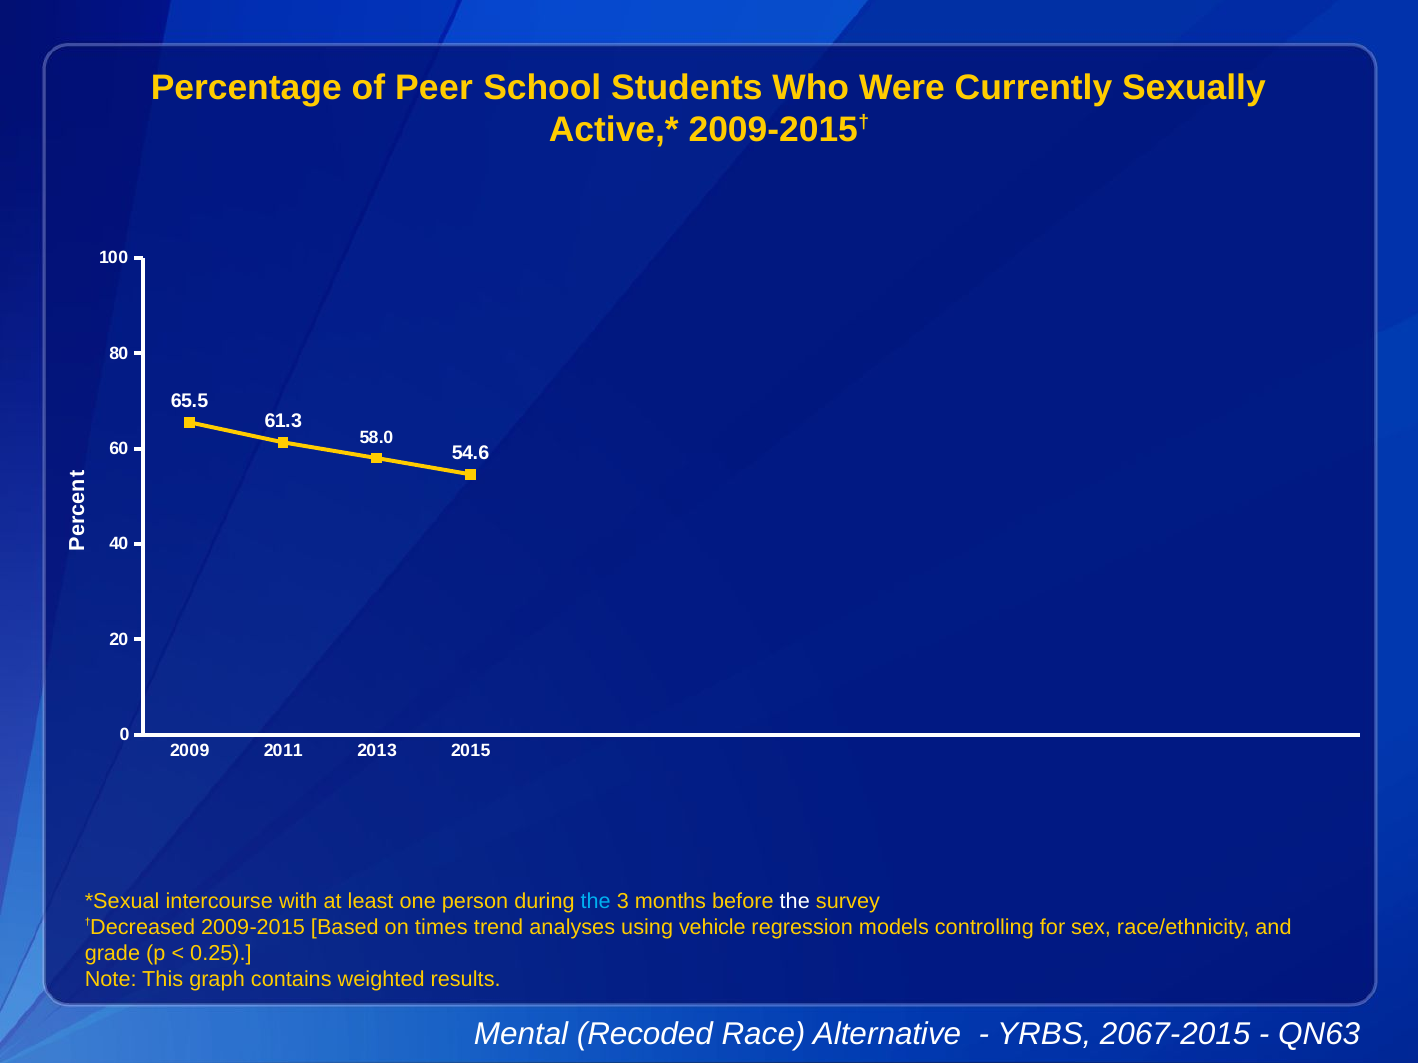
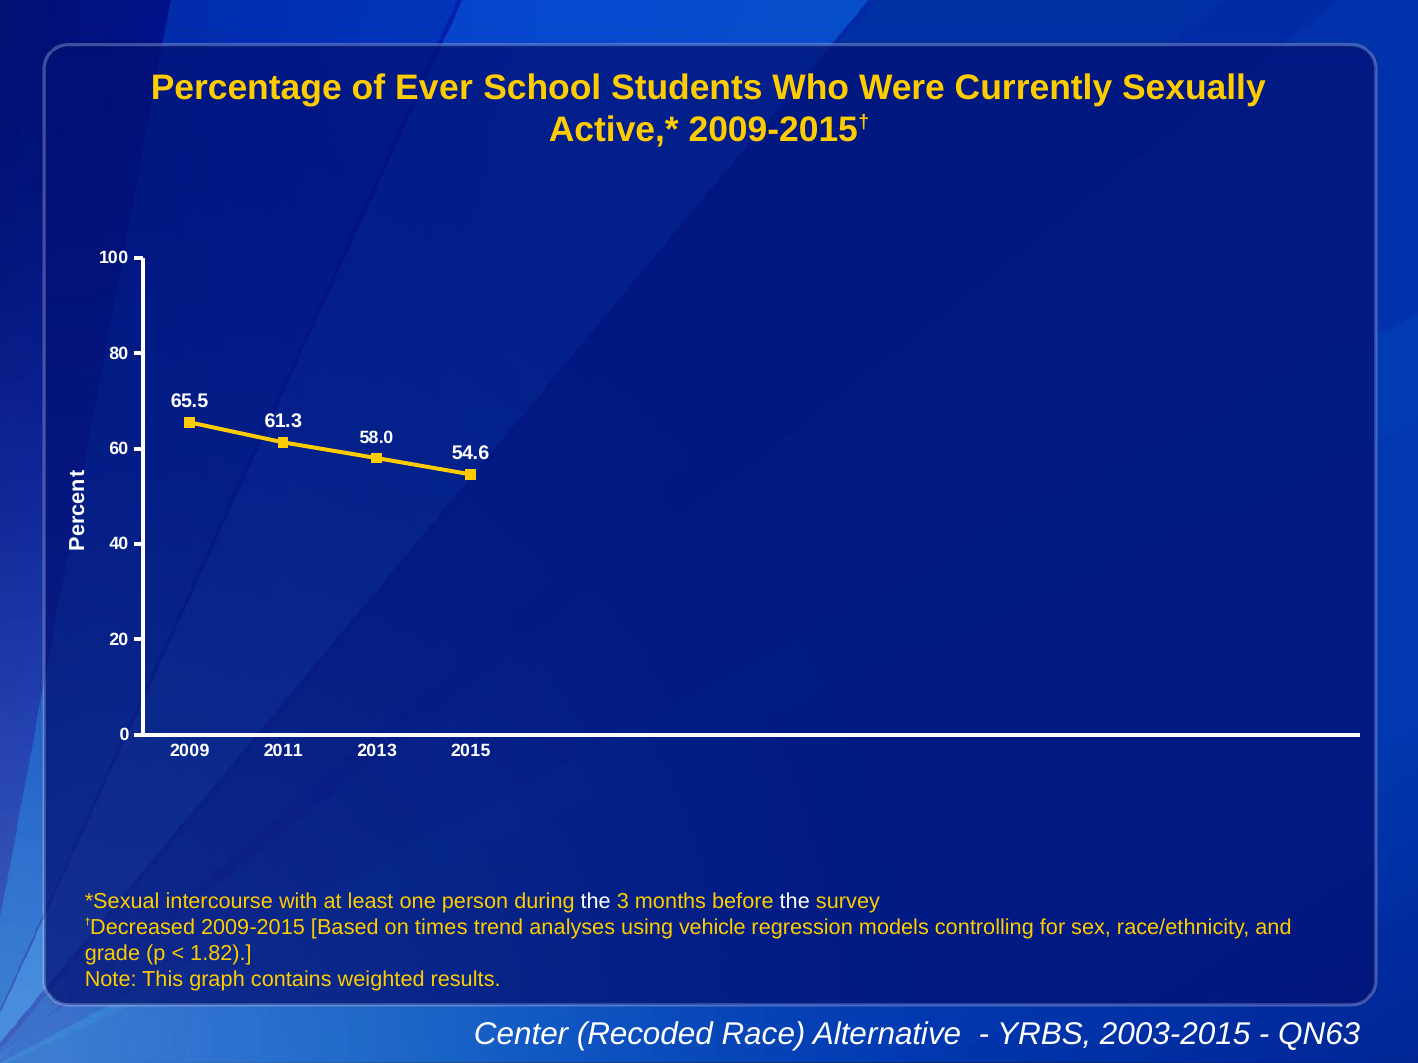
Peer: Peer -> Ever (434, 87)
the colour: light blue -> white (596, 902)
0.25: 0.25 -> 1.82 (221, 954)
Mental: Mental -> Center (521, 1035)
2067-2015: 2067-2015 -> 2003-2015 (1175, 1035)
